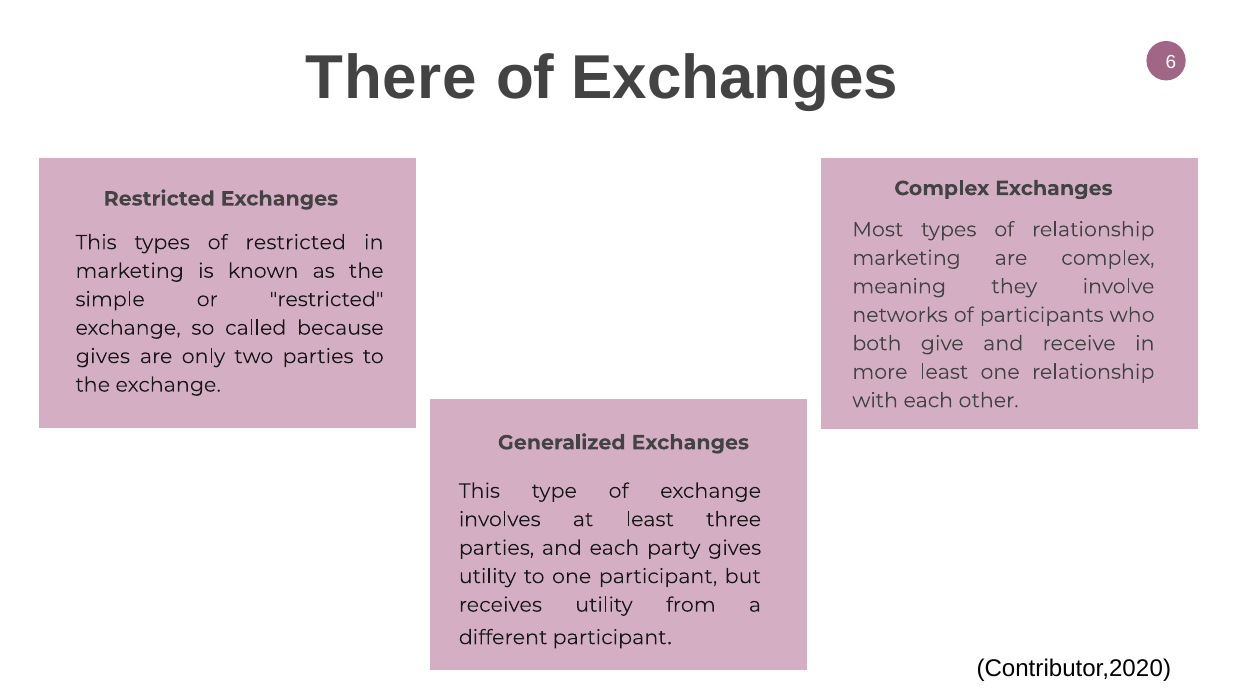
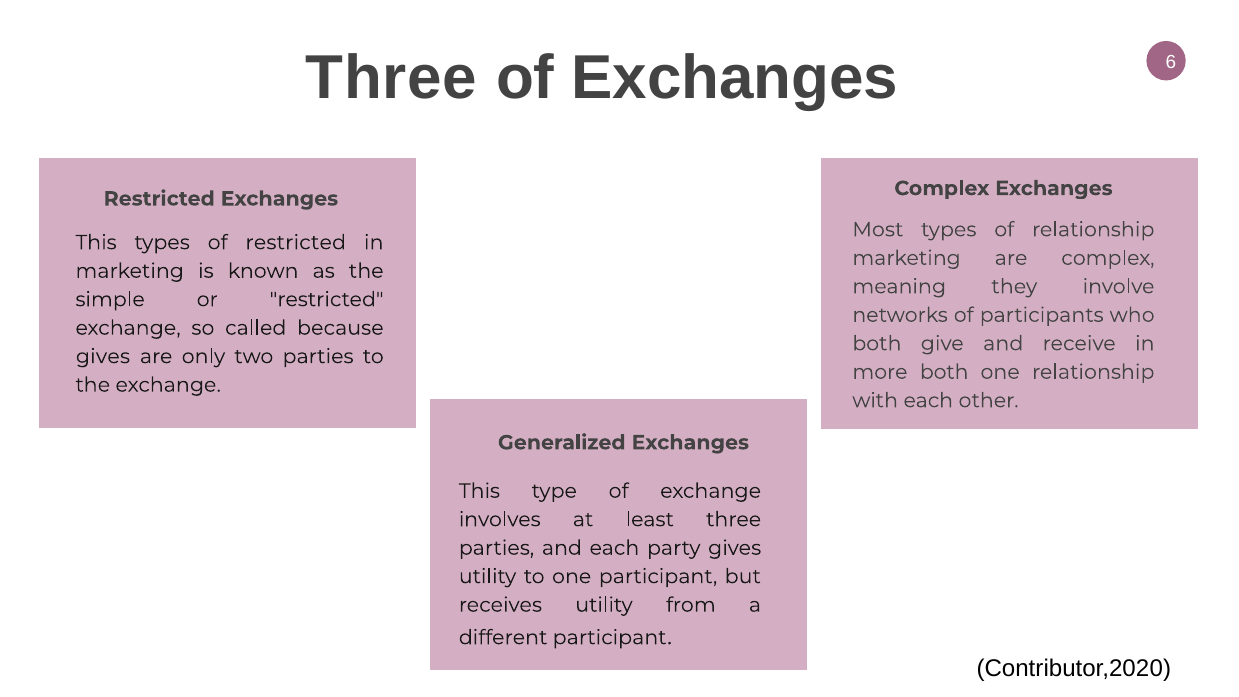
There: There -> Three (391, 78)
more least: least -> both (944, 372)
